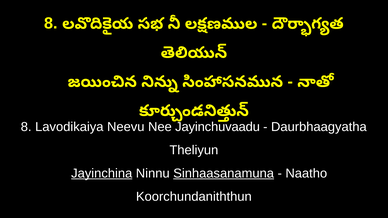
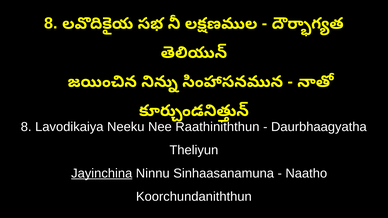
Neevu: Neevu -> Neeku (126, 127)
Jayinchuvaadu: Jayinchuvaadu -> Raathiniththun (217, 127)
Sinhaasanamuna underline: present -> none (224, 174)
